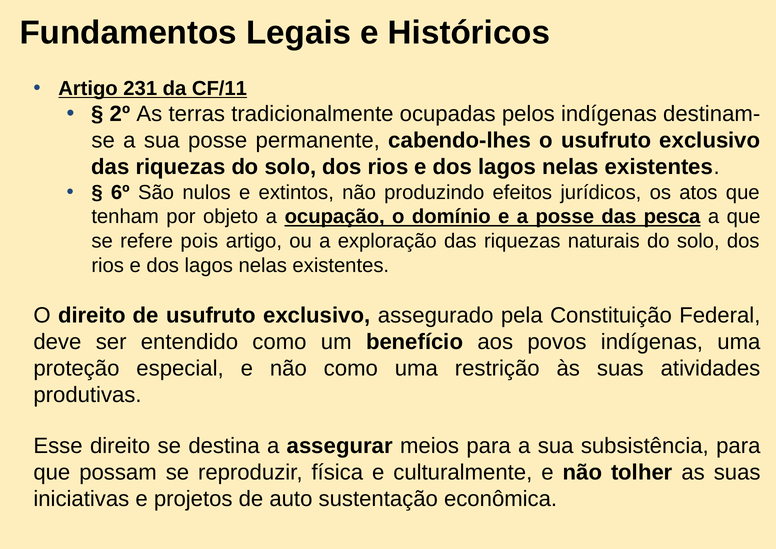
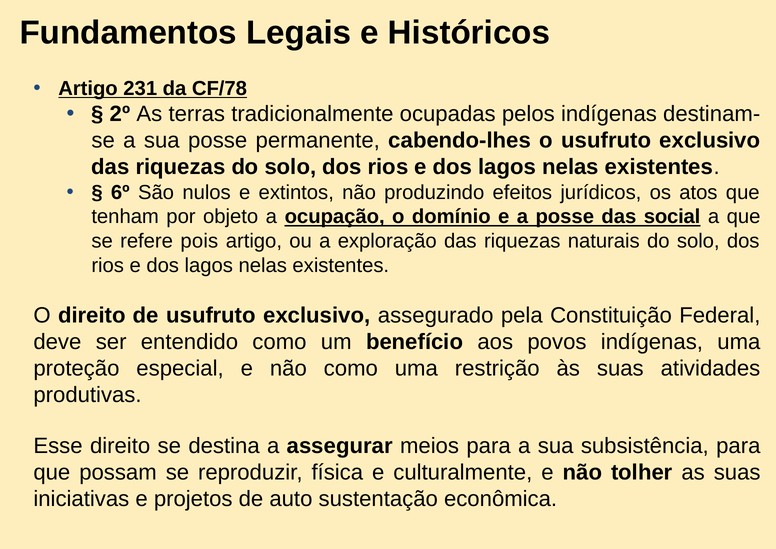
CF/11: CF/11 -> CF/78 (219, 88)
pesca: pesca -> social (672, 217)
